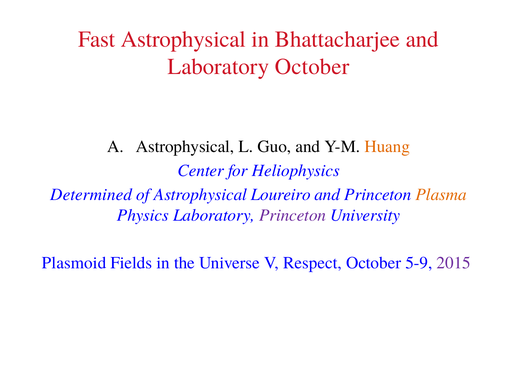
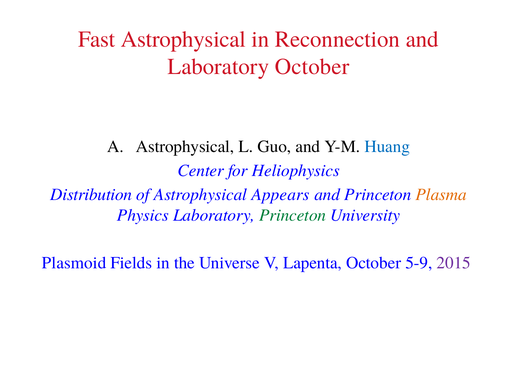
Bhattacharjee: Bhattacharjee -> Reconnection (337, 39)
Huang colour: orange -> blue (387, 147)
Determined: Determined -> Distribution (91, 194)
Loureiro: Loureiro -> Appears (281, 194)
Princeton colour: purple -> green (293, 215)
Respect: Respect -> Lapenta (312, 263)
